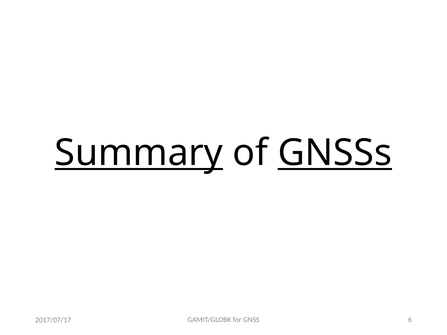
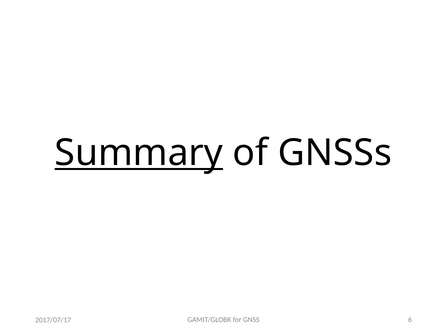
GNSSs underline: present -> none (335, 153)
